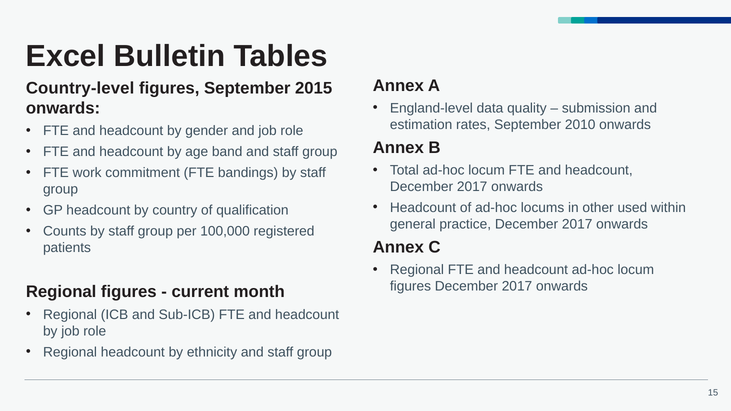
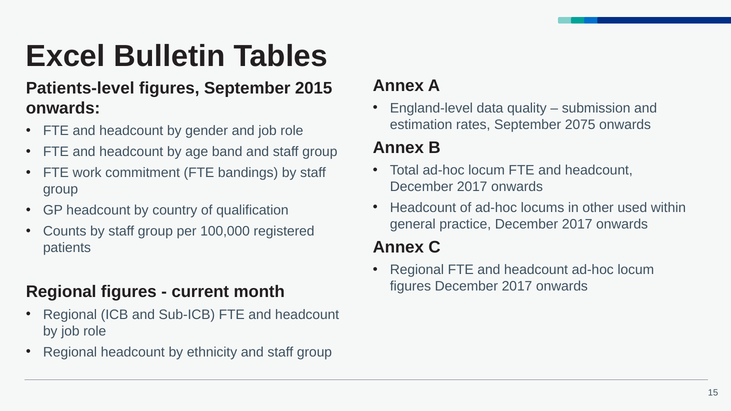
Country-level: Country-level -> Patients-level (80, 88)
2010: 2010 -> 2075 (580, 125)
